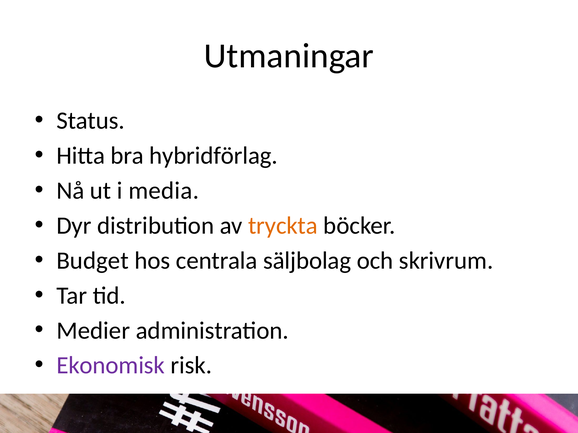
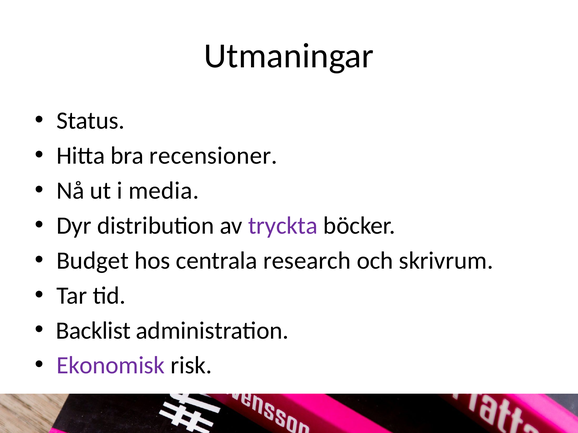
hybridförlag: hybridförlag -> recensioner (213, 156)
tryckta colour: orange -> purple (283, 226)
säljbolag: säljbolag -> research (307, 261)
Medier: Medier -> Backlist (93, 331)
